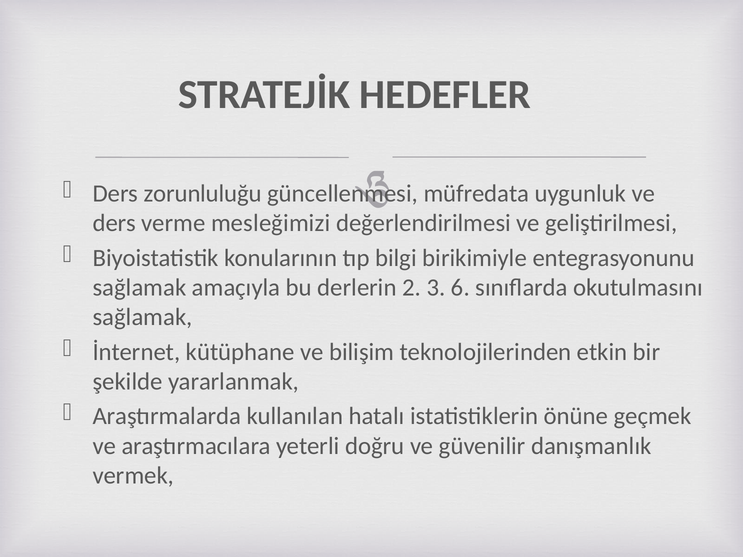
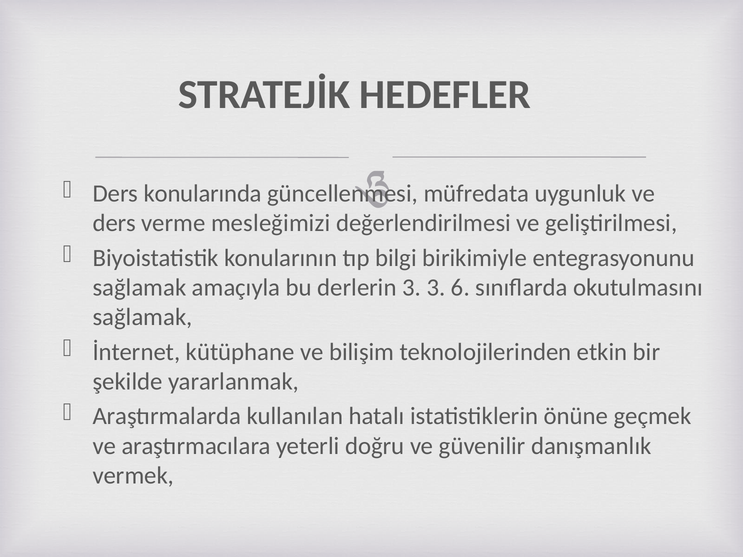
zorunluluğu: zorunluluğu -> konularında (203, 194)
derlerin 2: 2 -> 3 (412, 288)
